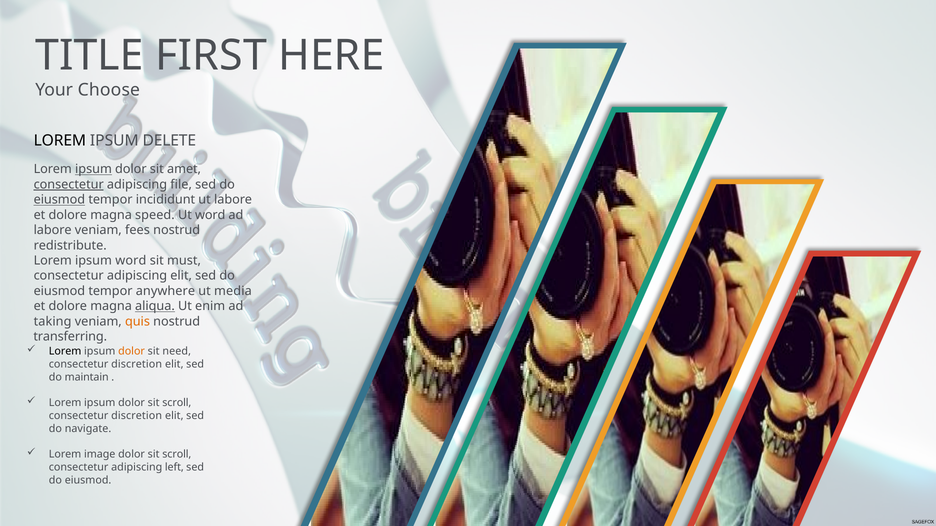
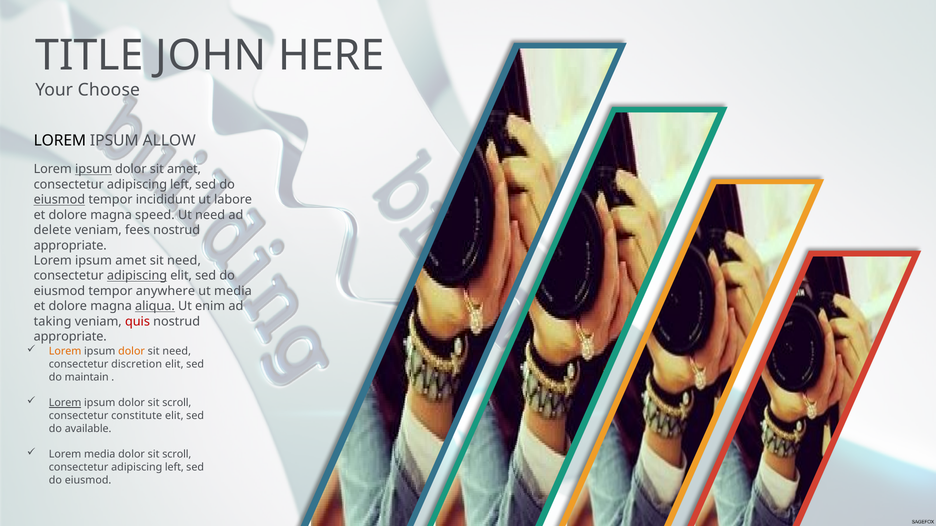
FIRST: FIRST -> JOHN (211, 56)
DELETE: DELETE -> ALLOW (169, 141)
consectetur underline: present -> none (69, 185)
file: file -> left (181, 185)
Ut word: word -> need (210, 215)
labore: labore -> delete (53, 230)
redistribute: redistribute -> appropriate (70, 246)
ipsum word: word -> amet (131, 261)
must: must -> need (184, 261)
adipiscing underline: none -> present (137, 276)
quis colour: orange -> red (137, 322)
transferring: transferring -> appropriate (70, 337)
Lorem colour: black -> orange (65, 352)
Lorem underline: none -> present (65, 403)
discretion: discretion -> constitute (137, 416)
navigate: navigate -> available (88, 429)
Lorem image: image -> media (100, 455)
